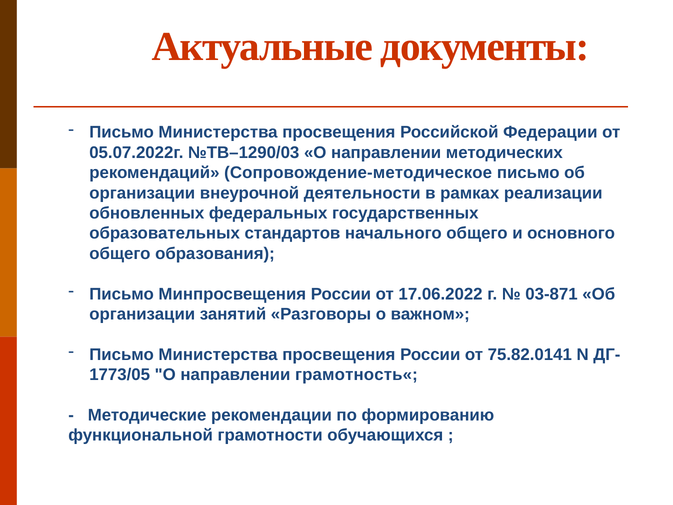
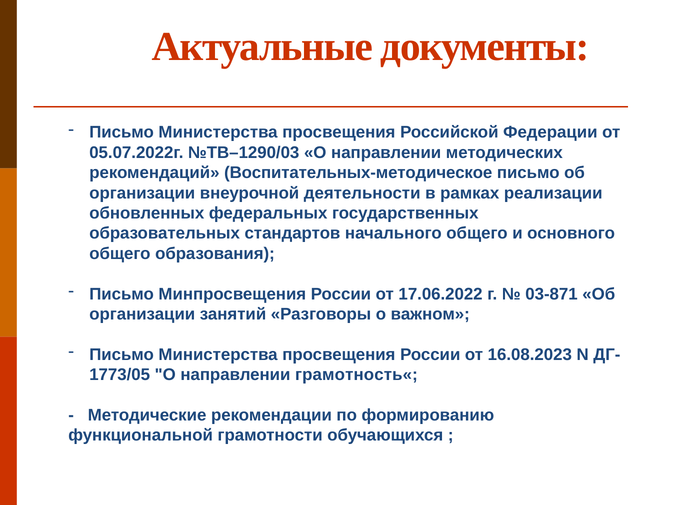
Сопровождение-методическое: Сопровождение-методическое -> Воспитательных-методическое (358, 173)
75.82.0141: 75.82.0141 -> 16.08.2023 (530, 354)
